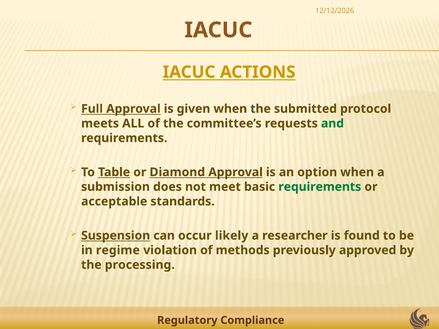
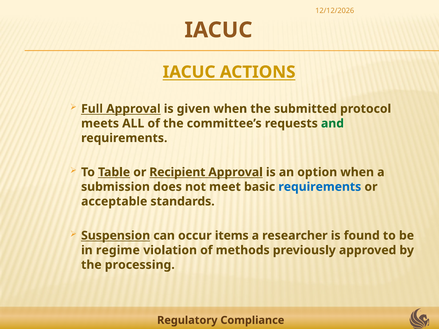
Diamond: Diamond -> Recipient (177, 172)
requirements colour: green -> blue (320, 187)
likely: likely -> items (232, 236)
